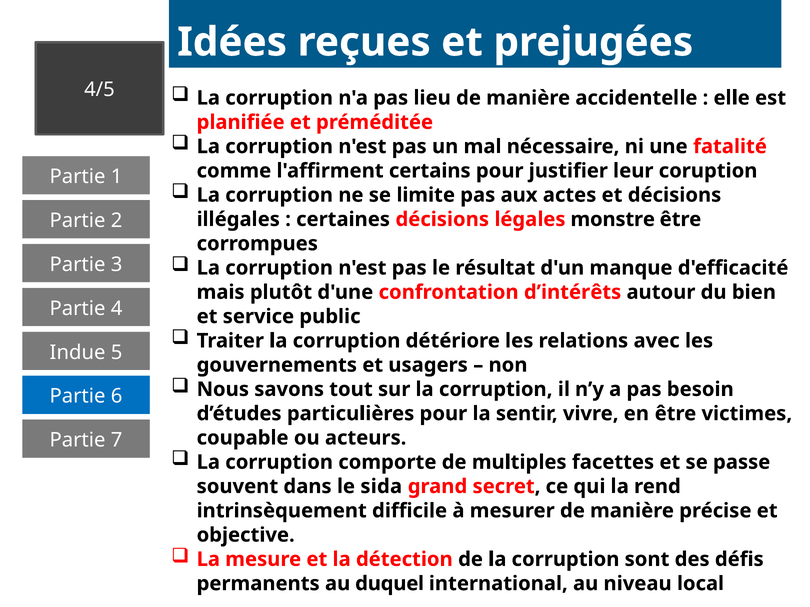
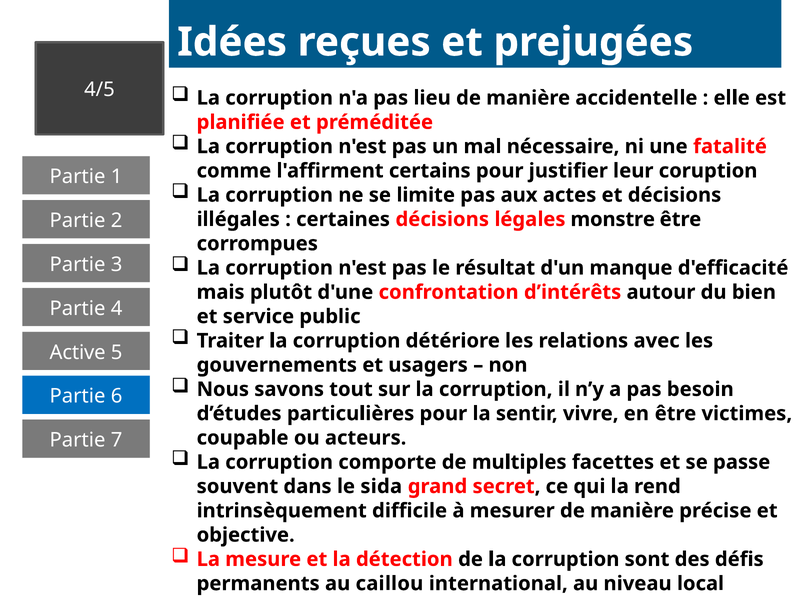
Indue: Indue -> Active (78, 353)
duquel: duquel -> caillou (389, 584)
